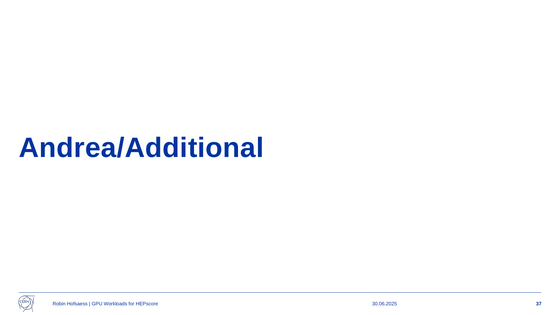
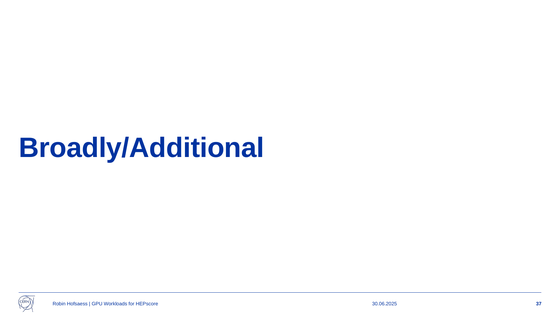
Andrea/Additional: Andrea/Additional -> Broadly/Additional (142, 148)
